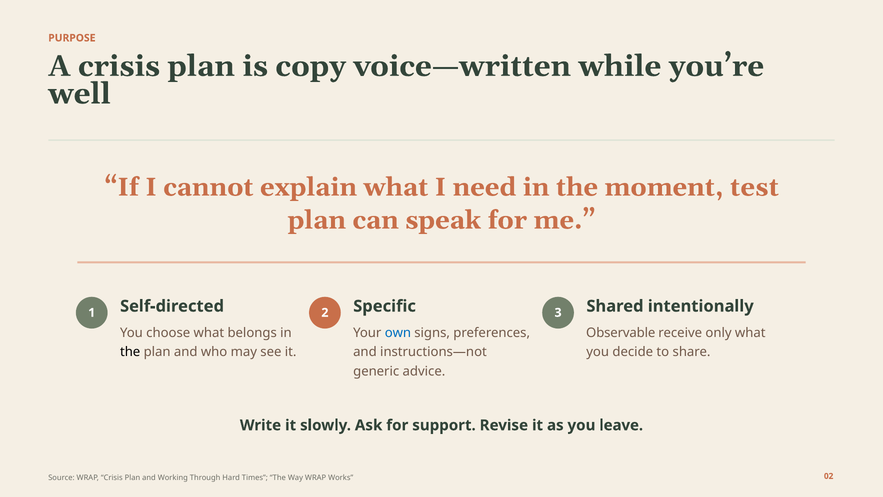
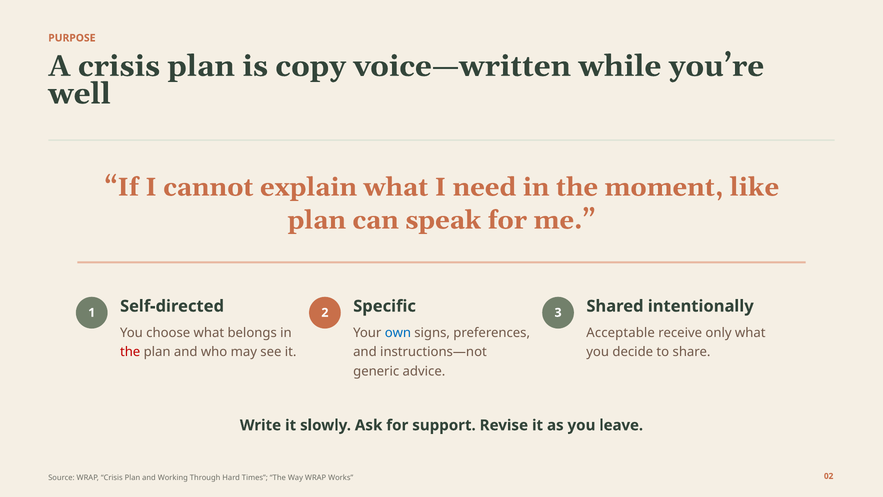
test: test -> like (754, 187)
Observable: Observable -> Acceptable (621, 333)
the colour: black -> red (130, 352)
